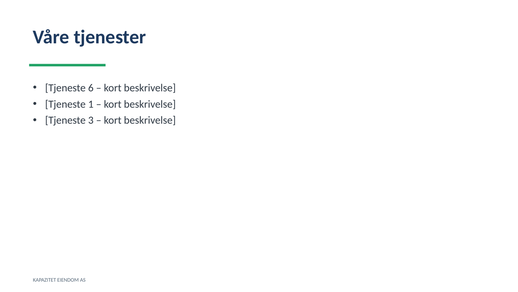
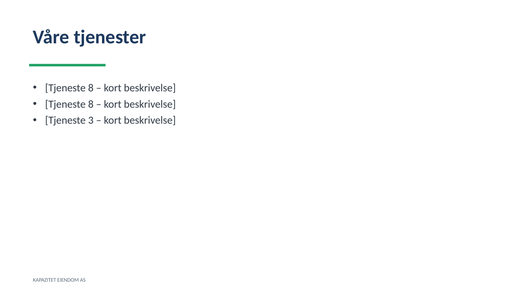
6: 6 -> 8 (91, 88)
1: 1 -> 8 (91, 104)
